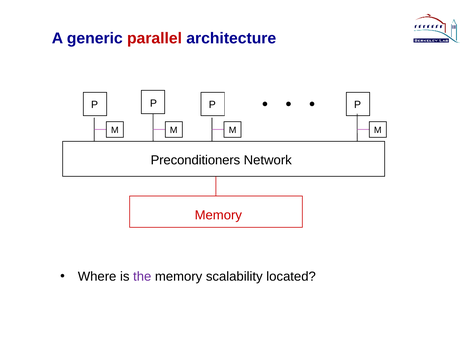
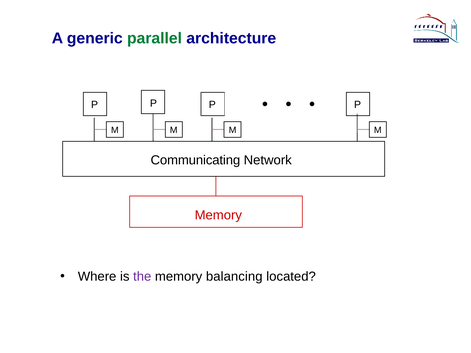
parallel colour: red -> green (155, 38)
Preconditioners: Preconditioners -> Communicating (195, 160)
scalability: scalability -> balancing (234, 277)
